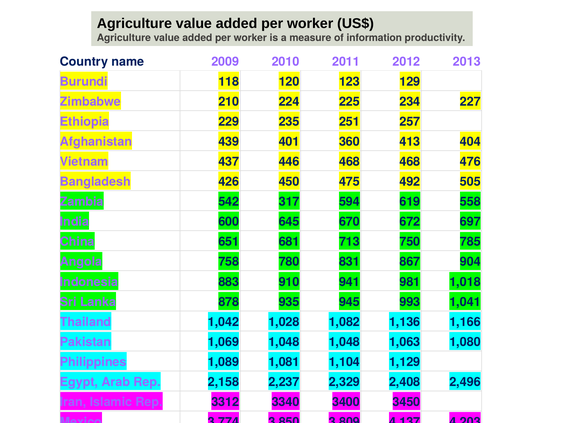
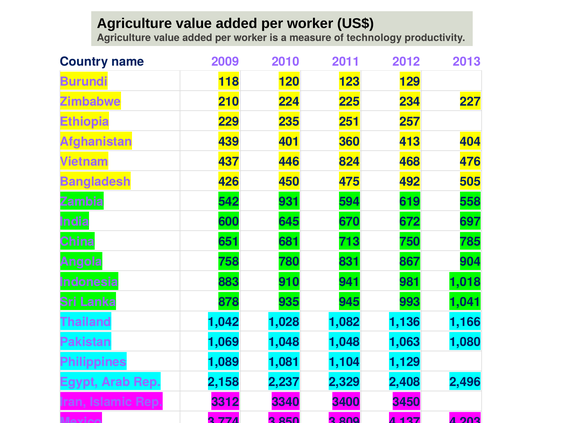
information: information -> technology (374, 38)
446 468: 468 -> 824 (350, 162)
317: 317 -> 931 (289, 202)
